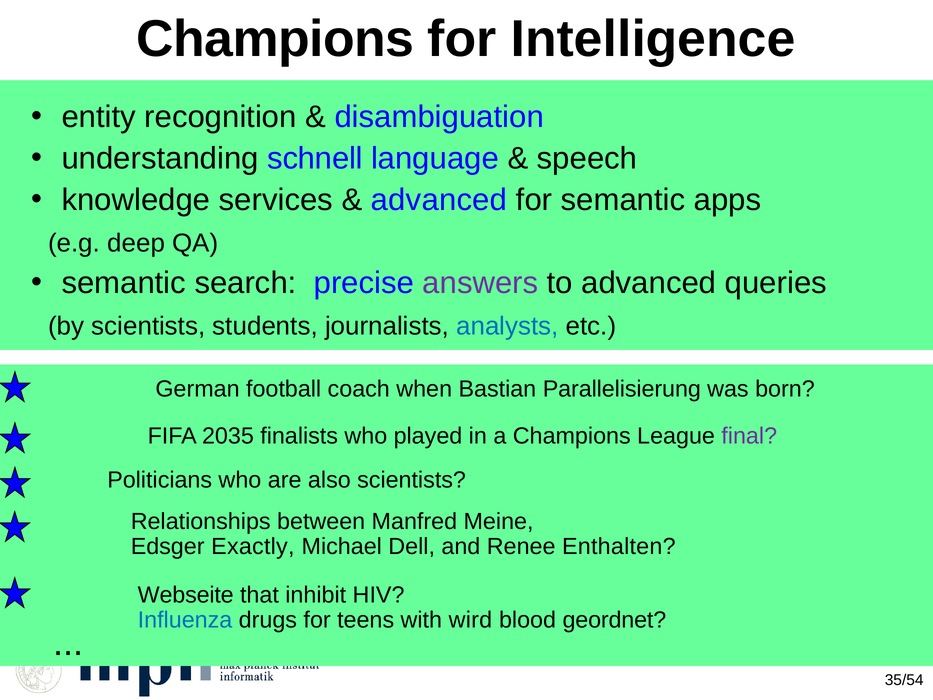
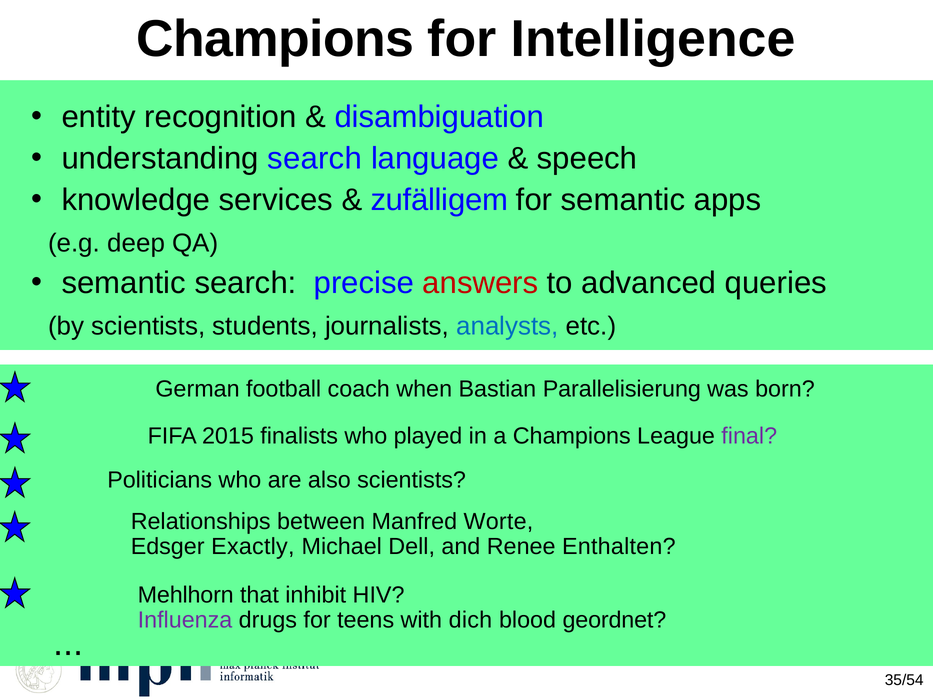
understanding schnell: schnell -> search (315, 158)
advanced: advanced -> zufälligem (439, 200)
answers colour: purple -> red (480, 283)
2035: 2035 -> 2015 (228, 436)
Meine: Meine -> Worte (498, 521)
Webseite: Webseite -> Mehlhorn (186, 595)
Influenza colour: blue -> purple (185, 620)
wird: wird -> dich (470, 620)
